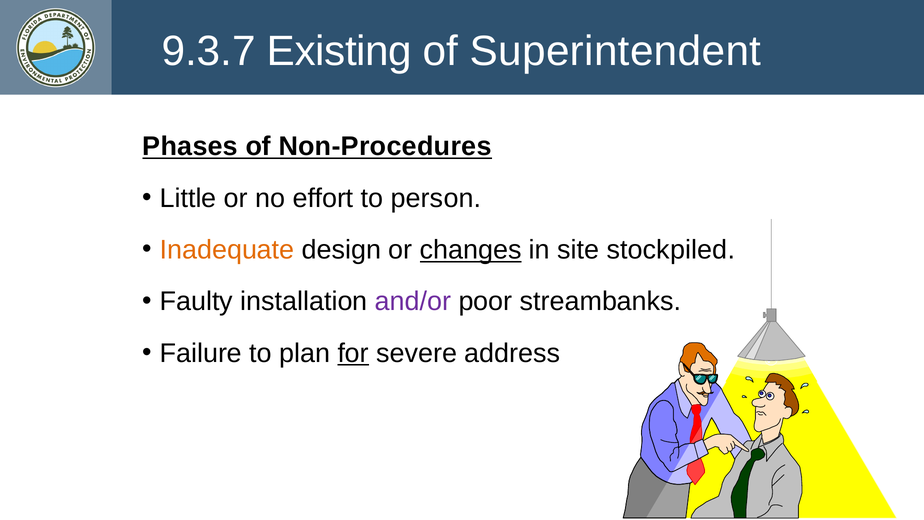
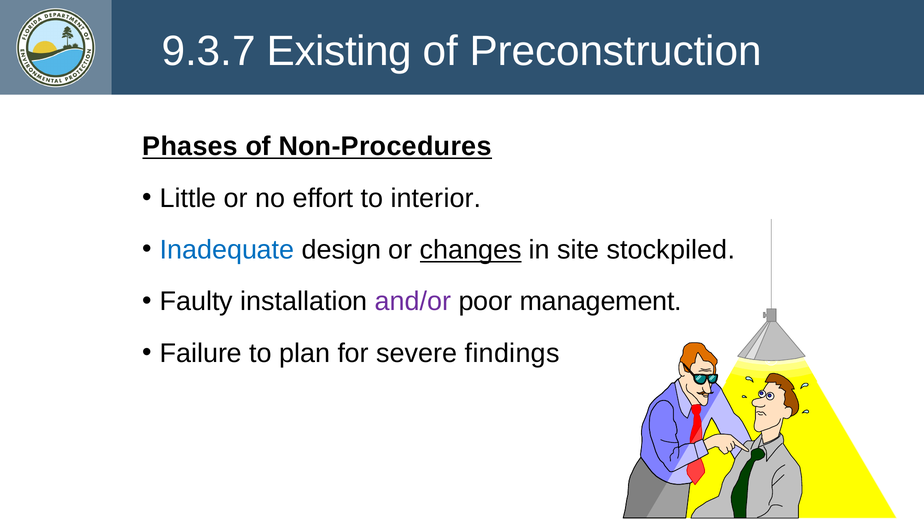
Superintendent: Superintendent -> Preconstruction (616, 51)
person: person -> interior (436, 198)
Inadequate colour: orange -> blue (227, 250)
streambanks: streambanks -> management (601, 301)
for underline: present -> none (353, 353)
address: address -> findings (512, 353)
